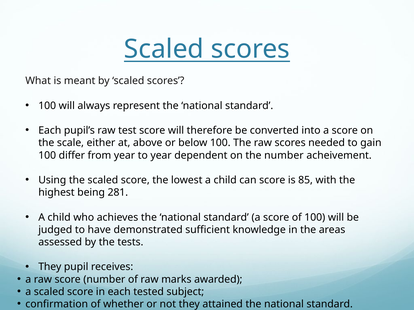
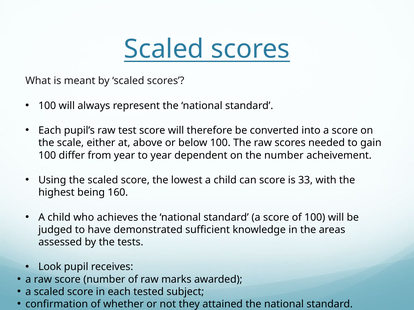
85: 85 -> 33 (306, 180)
281: 281 -> 160 (118, 193)
They: They -> Look (50, 267)
